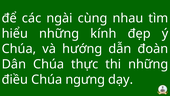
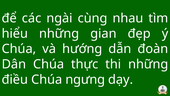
kính: kính -> gian (103, 33)
